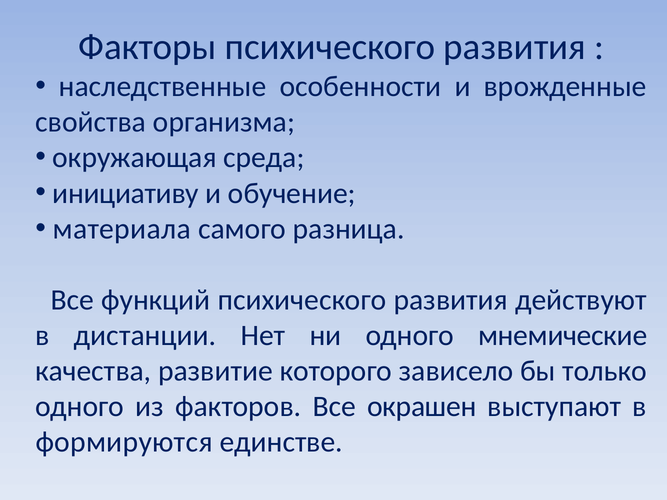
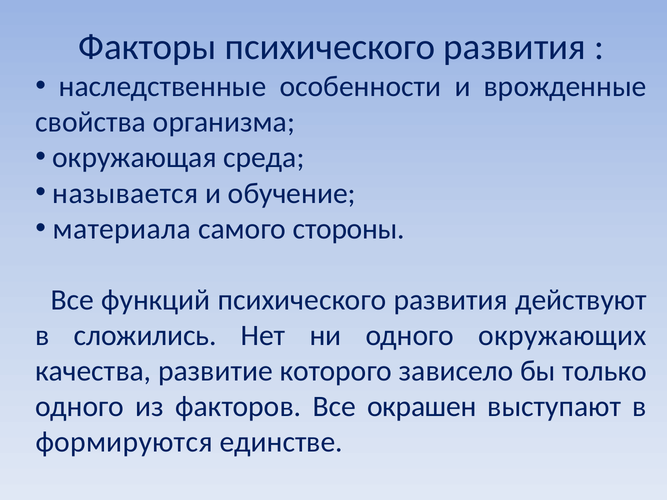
инициативу: инициативу -> называется (125, 193)
разница: разница -> стороны (349, 229)
дистанции: дистанции -> сложились (145, 336)
мнемические: мнемические -> окружающих (562, 336)
